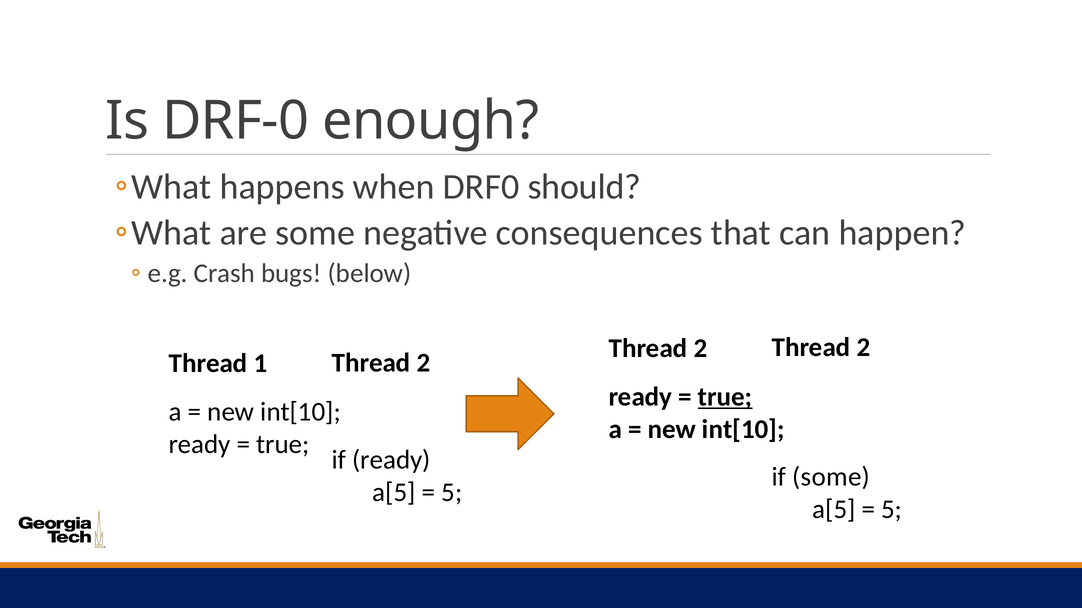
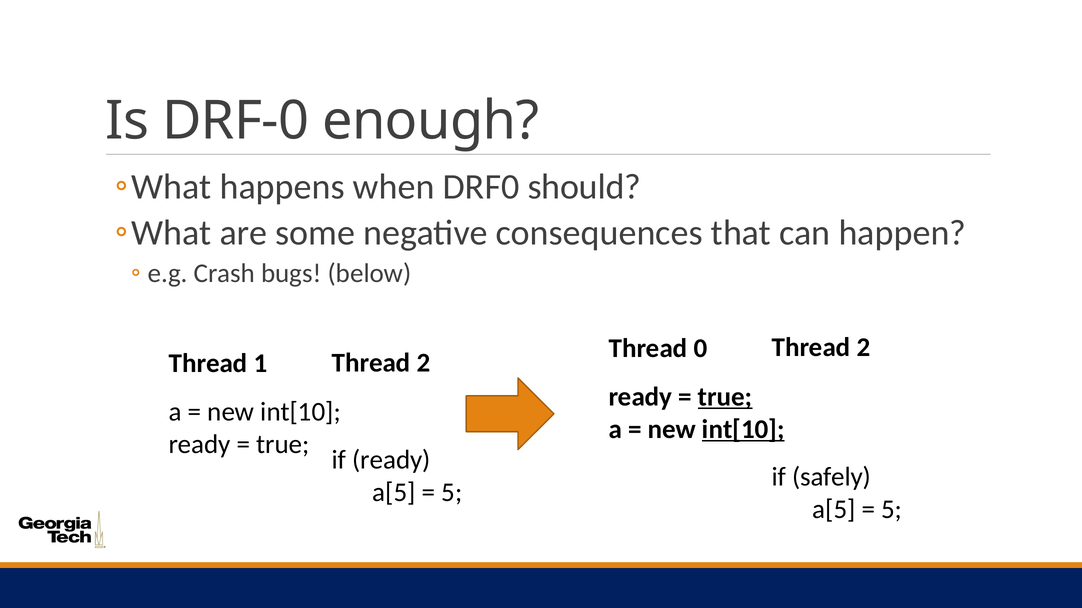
2: 2 -> 0 (700, 349)
int[10 underline: none -> present (743, 430)
if some: some -> safely (832, 478)
